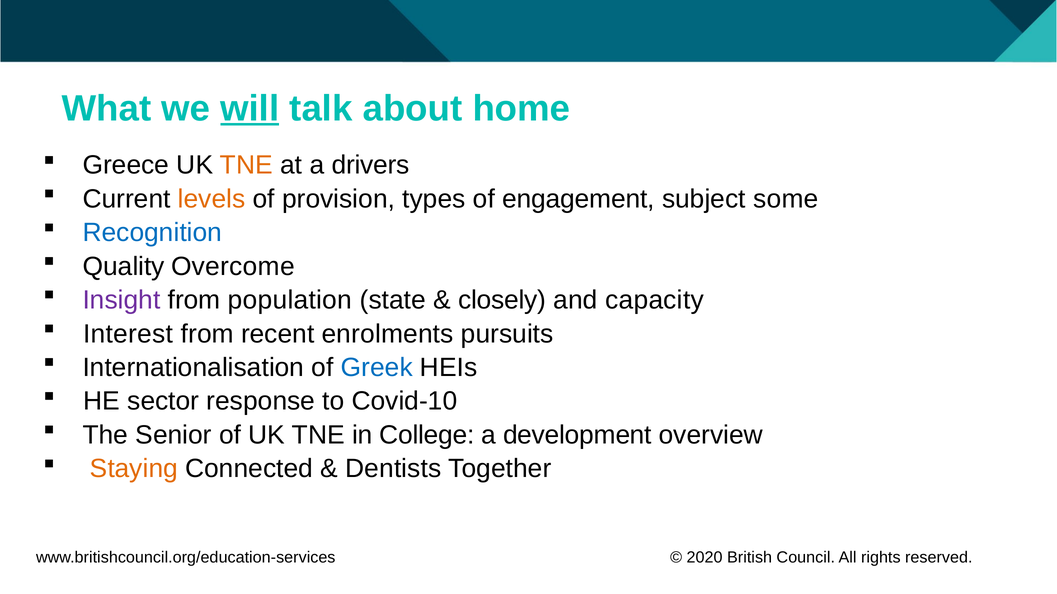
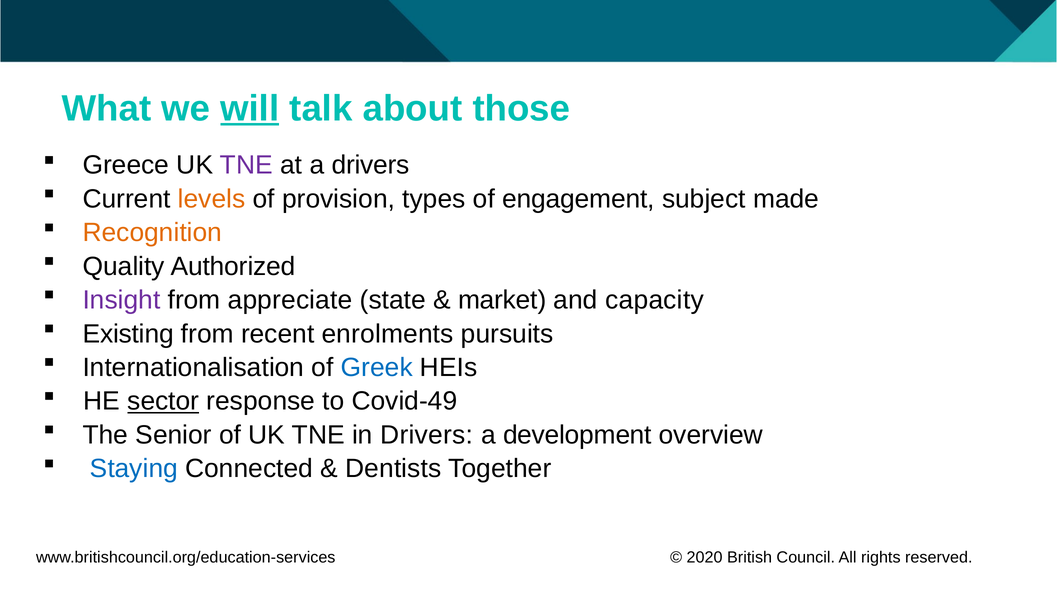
home: home -> those (521, 109)
TNE colour: orange -> purple (246, 165)
some: some -> made (786, 199)
Recognition colour: blue -> orange (152, 233)
Overcome: Overcome -> Authorized (233, 267)
population: population -> appreciate (290, 300)
closely: closely -> market (502, 300)
Interest: Interest -> Existing (128, 334)
sector underline: none -> present (163, 402)
Covid-10: Covid-10 -> Covid-49 (405, 402)
in College: College -> Drivers (427, 435)
Staying colour: orange -> blue (134, 469)
